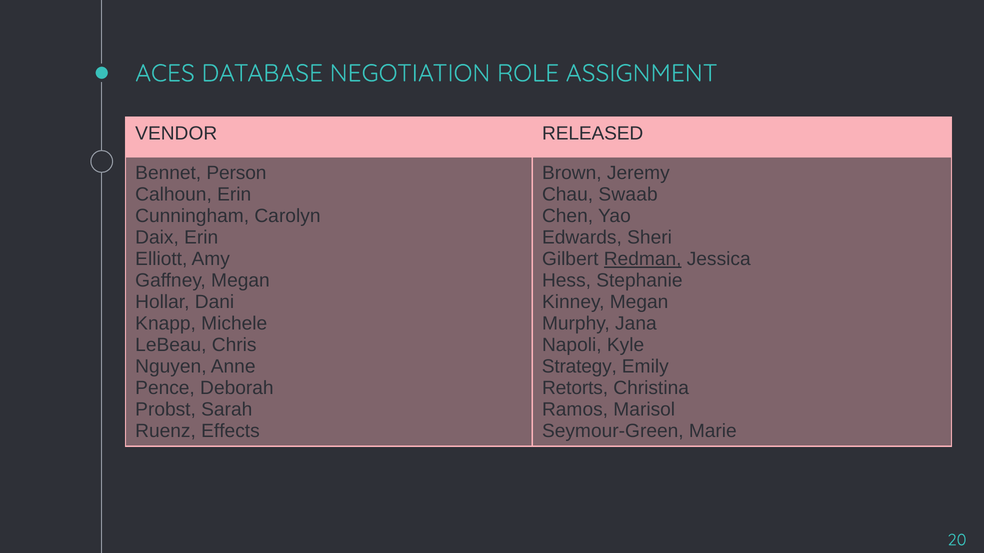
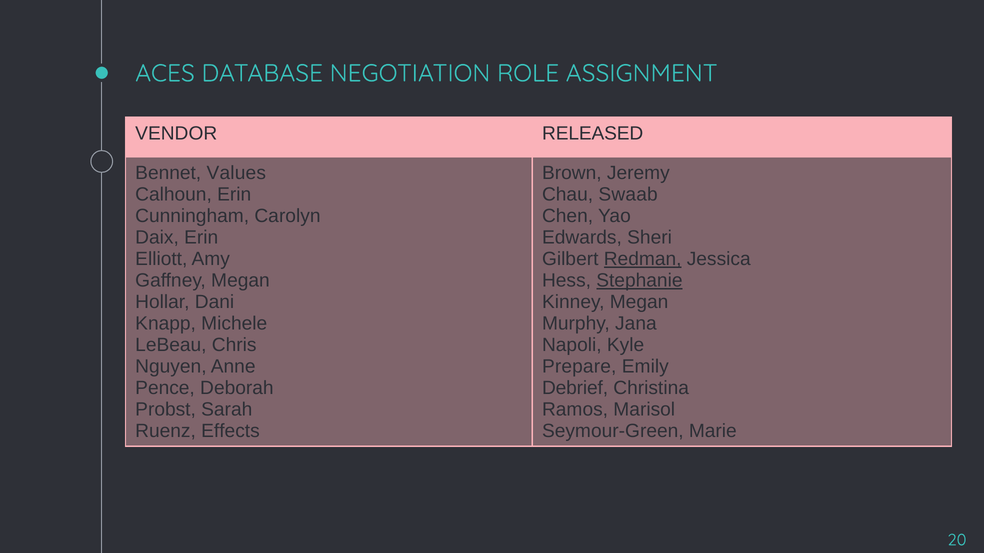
Person: Person -> Values (236, 173)
Stephanie underline: none -> present (639, 281)
Strategy: Strategy -> Prepare (579, 367)
Retorts: Retorts -> Debrief (575, 388)
